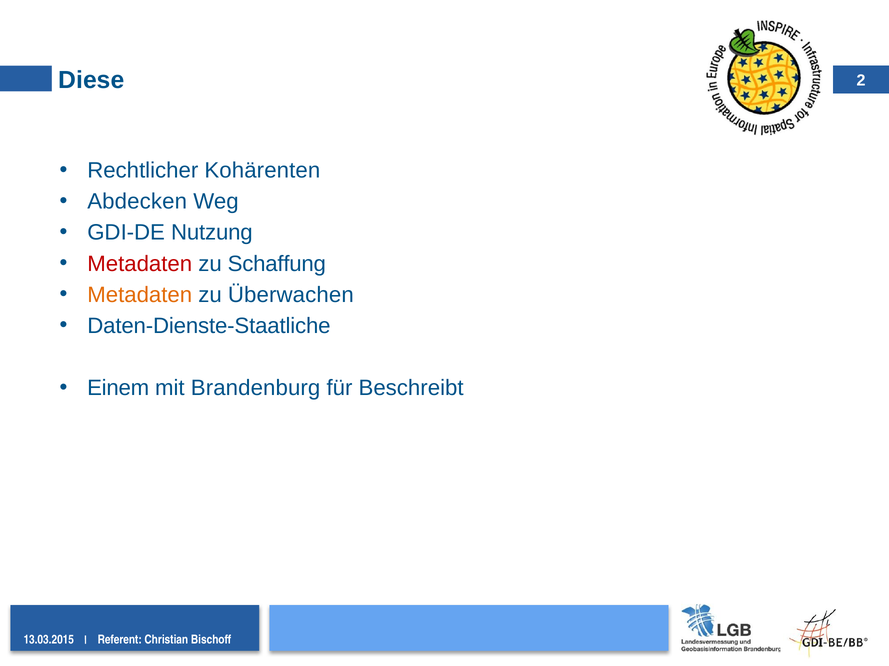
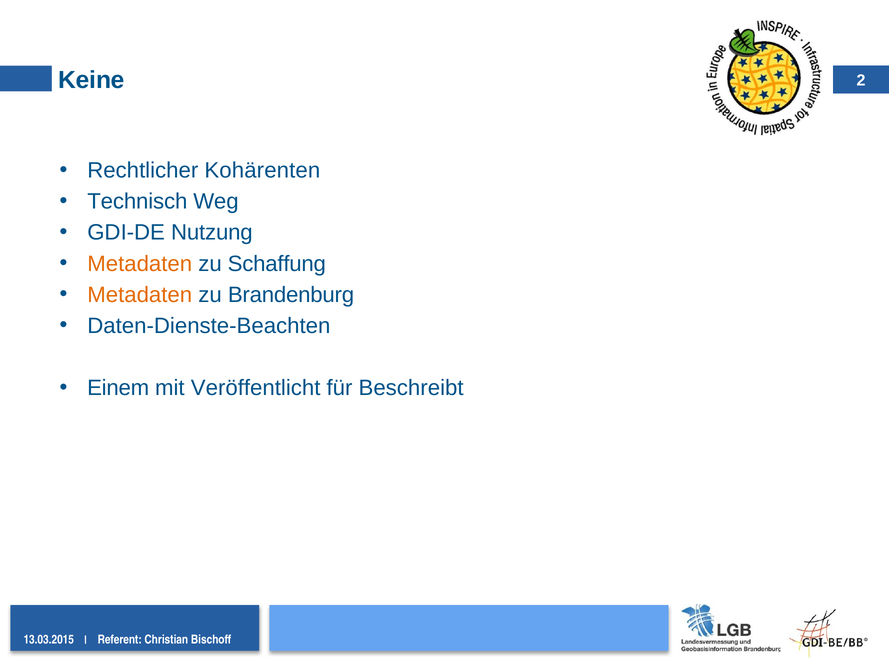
Diese: Diese -> Keine (91, 80)
Abdecken: Abdecken -> Technisch (137, 202)
Metadaten colour: red -> orange (140, 264)
Überwachen: Überwachen -> Brandenburg (291, 295)
Daten-Dienste-Staatliche: Daten-Dienste-Staatliche -> Daten-Dienste-Beachten (209, 326)
Brandenburg: Brandenburg -> Veröffentlicht (256, 388)
